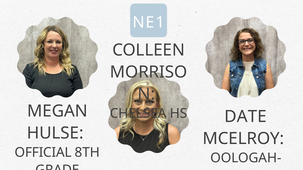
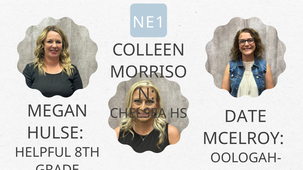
OFFICIAL: OFFICIAL -> HELPFUL (43, 153)
